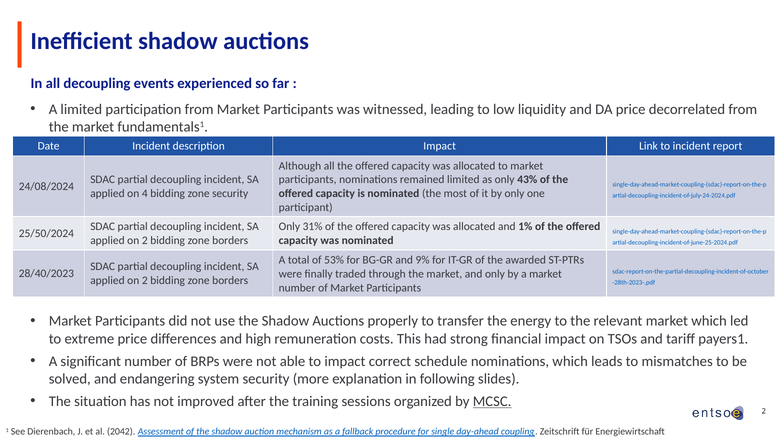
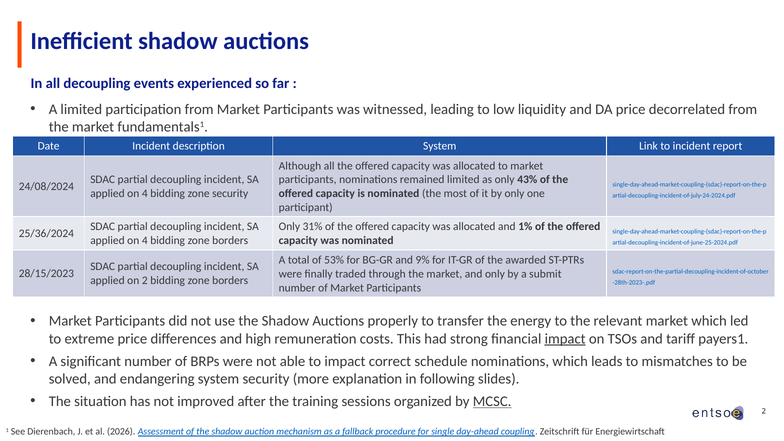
description Impact: Impact -> System (440, 146)
25/50/2024: 25/50/2024 -> 25/36/2024 (46, 233)
2: 2 -> 4 (145, 240)
28/40/2023: 28/40/2023 -> 28/15/2023 (46, 274)
a market: market -> submit (545, 274)
impact underline: none -> present (565, 339)
2042: 2042 -> 2026 (121, 432)
